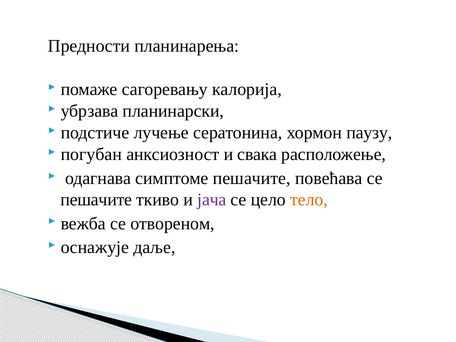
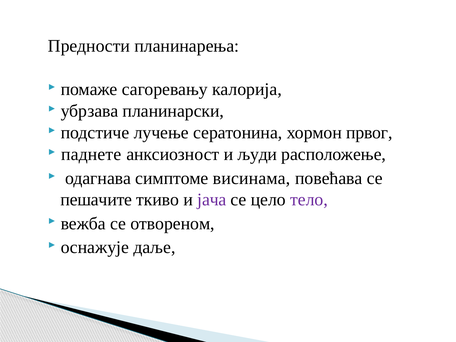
паузу: паузу -> првог (369, 133)
погубан: погубан -> паднете (91, 154)
свака: свака -> људи (257, 154)
симптоме пешачите: пешачите -> висинама (252, 178)
тело colour: orange -> purple (309, 200)
